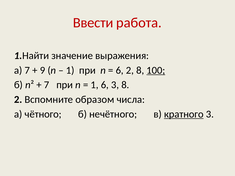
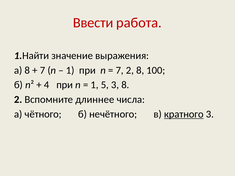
а 7: 7 -> 8 (27, 70)
9: 9 -> 7 (42, 70)
6: 6 -> 7 (120, 70)
100 underline: present -> none (156, 70)
7: 7 -> 4 (47, 85)
1 6: 6 -> 5 (105, 85)
образом: образом -> длиннее (95, 100)
